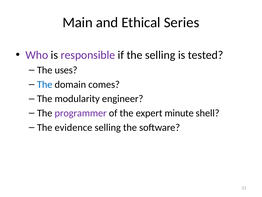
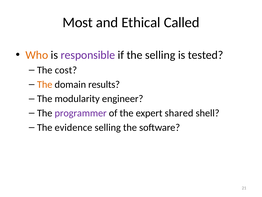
Main: Main -> Most (78, 22)
Series: Series -> Called (182, 22)
Who colour: purple -> orange (37, 55)
uses: uses -> cost (66, 70)
The colour: blue -> orange (45, 84)
comes: comes -> results (104, 84)
minute: minute -> shared (179, 113)
